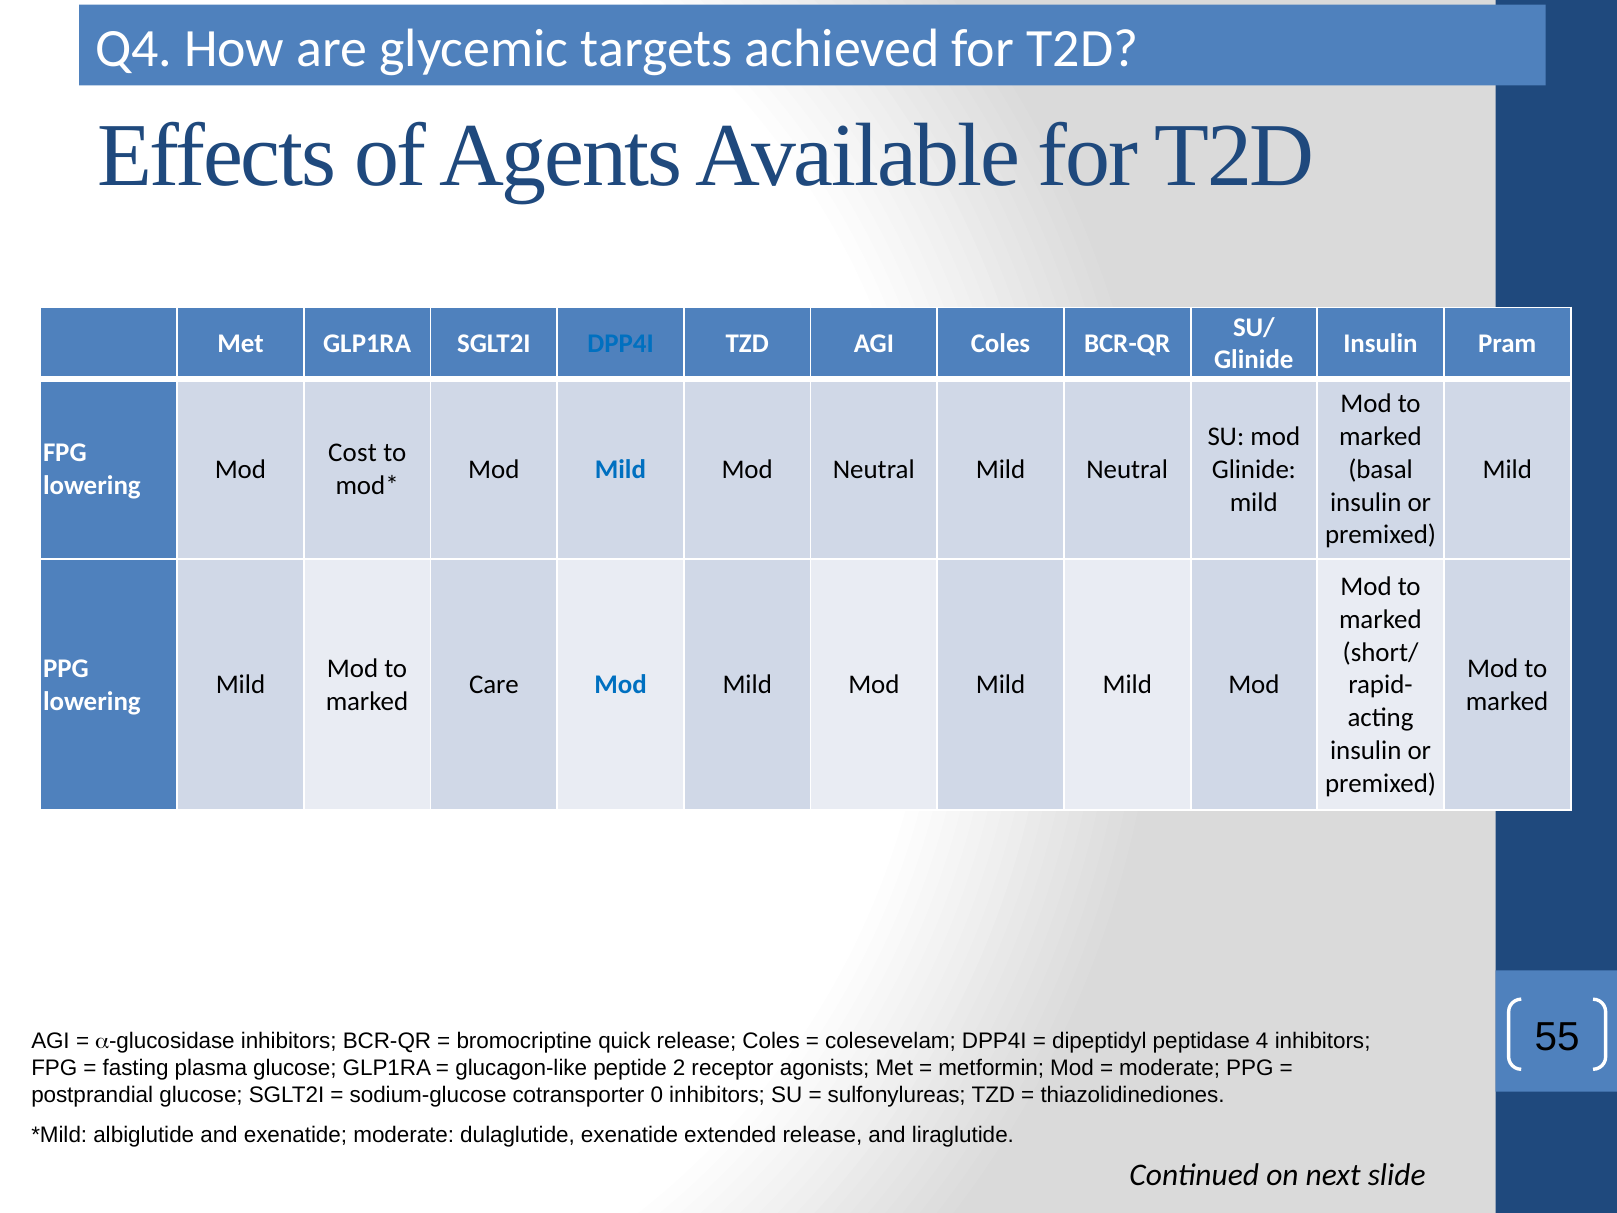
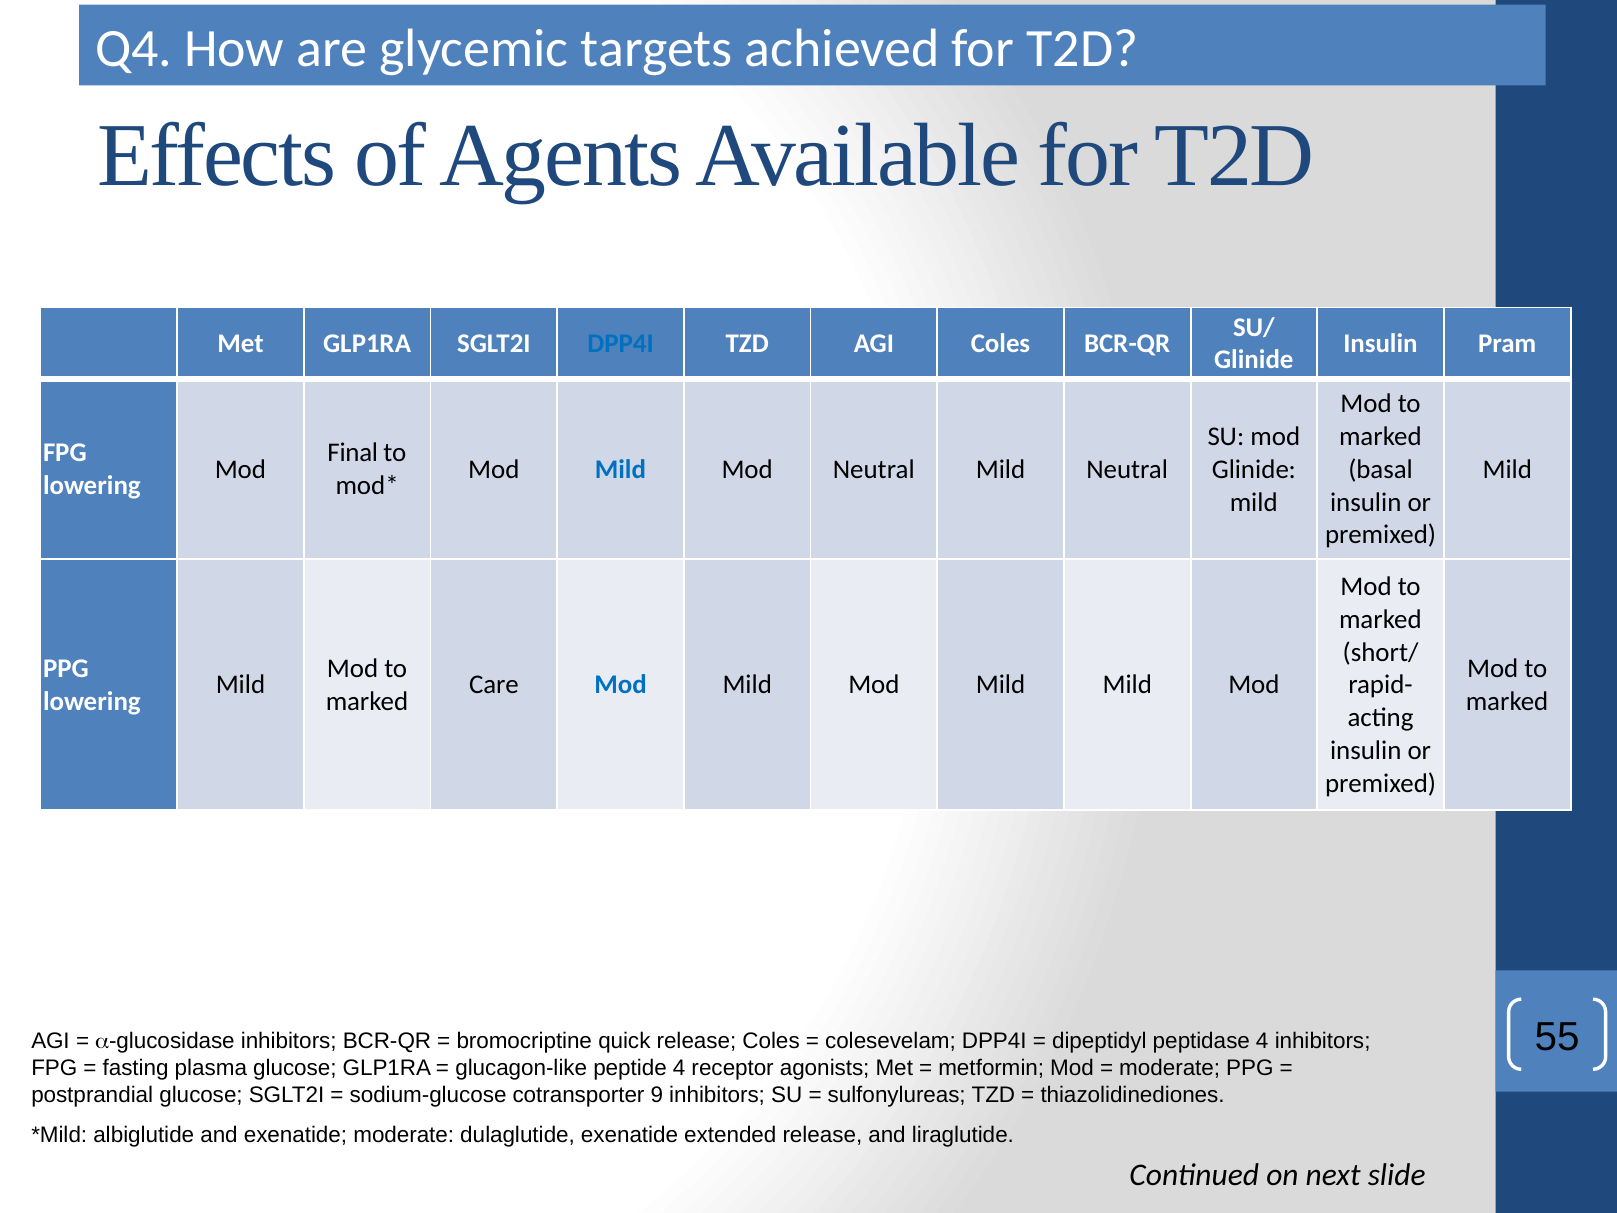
Cost: Cost -> Final (353, 453)
peptide 2: 2 -> 4 (679, 1068)
0: 0 -> 9 (657, 1095)
